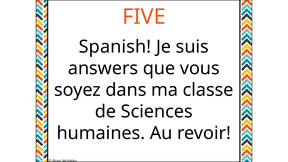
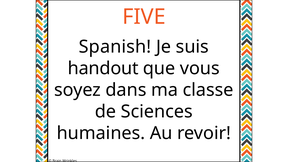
answers: answers -> handout (103, 68)
